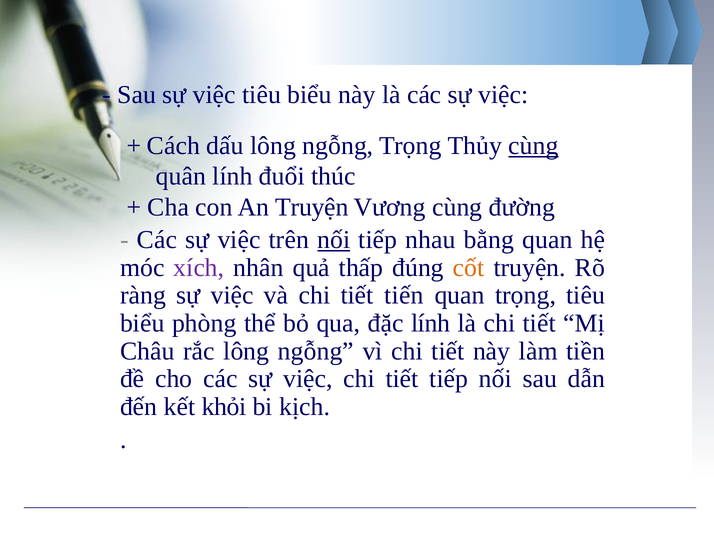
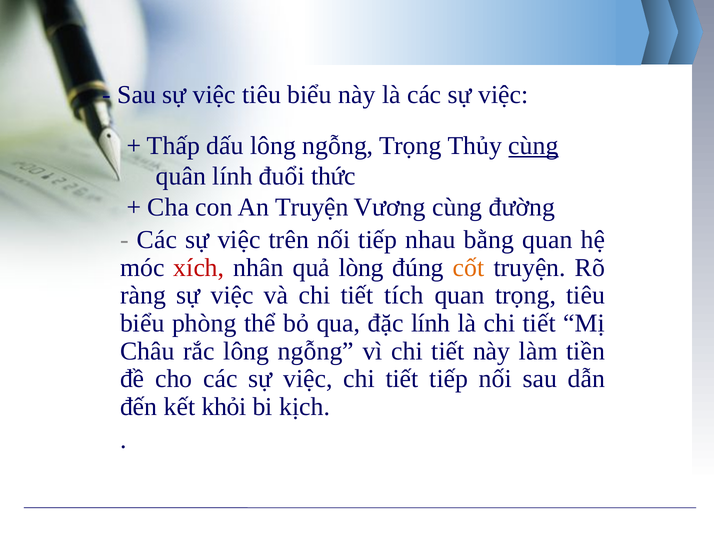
Cách: Cách -> Thấp (173, 146)
thúc: thúc -> thức (334, 177)
nối underline: present -> none (334, 240)
xích colour: purple -> red (199, 268)
thấp: thấp -> lòng (361, 268)
tiến: tiến -> tích (404, 296)
